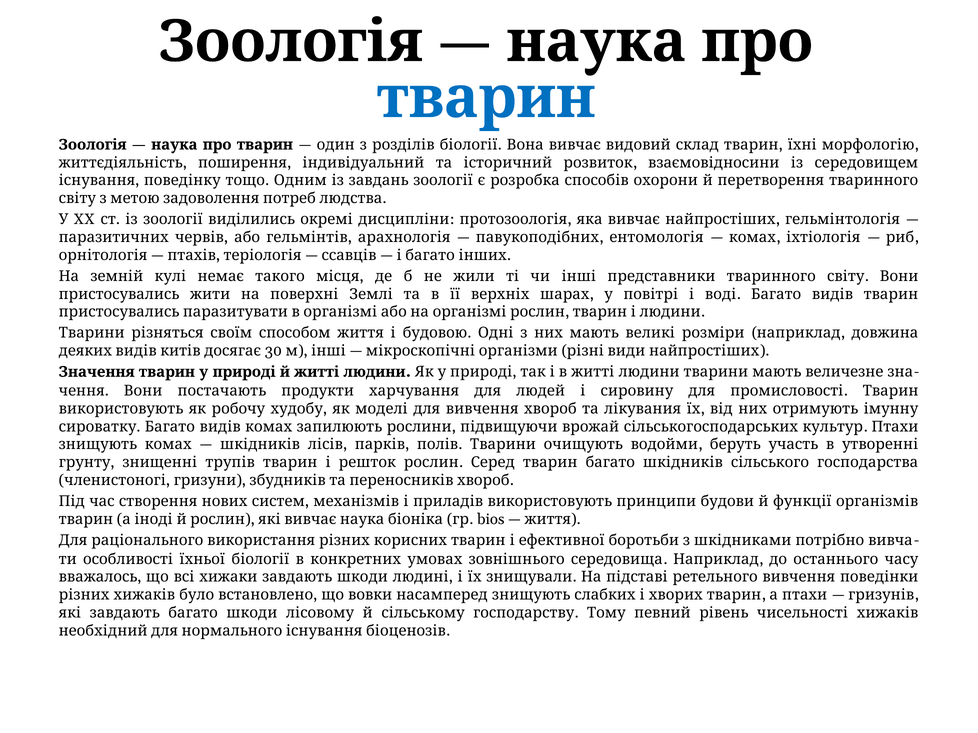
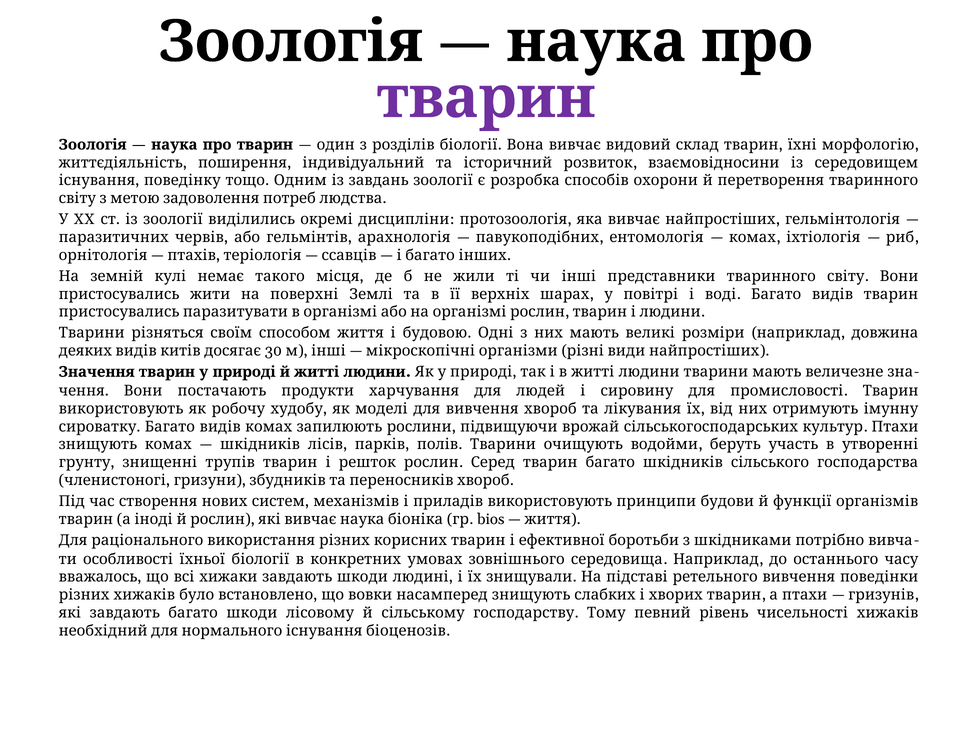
тварин colour: blue -> purple (486, 98)
